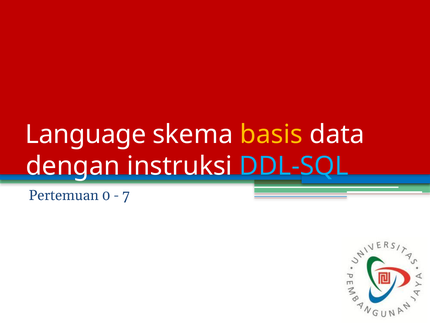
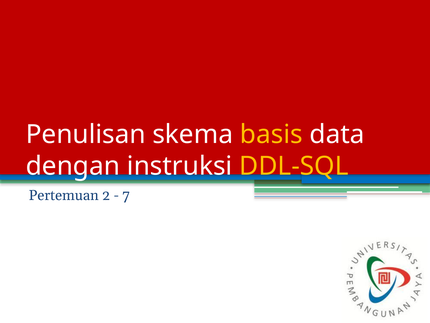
Language: Language -> Penulisan (86, 134)
DDL-SQL colour: light blue -> yellow (294, 166)
0: 0 -> 2 (106, 195)
